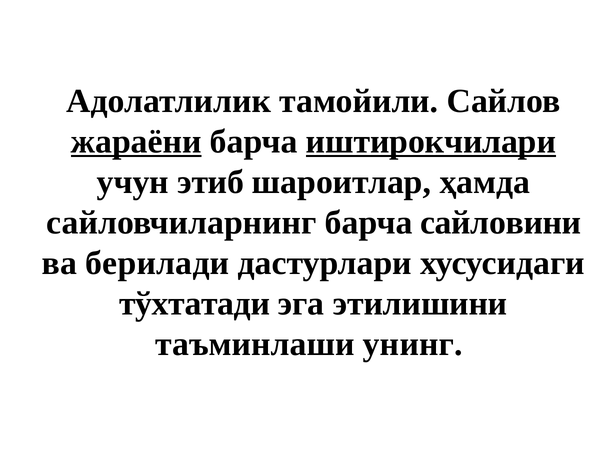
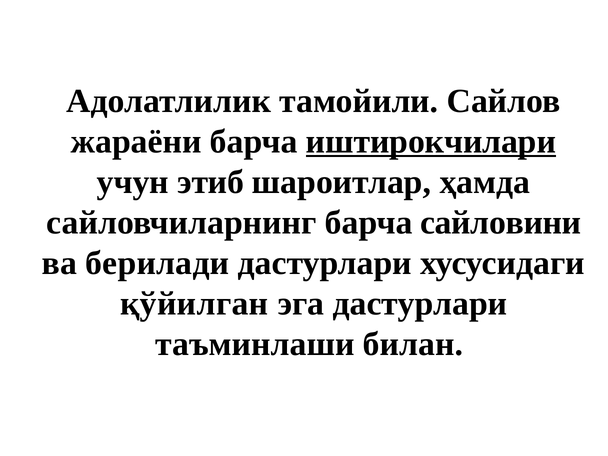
жараёни underline: present -> none (136, 141)
тўхтатади: тўхтатади -> қўйилган (194, 303)
эга этилишини: этилишини -> дастурлари (420, 303)
унинг: унинг -> билан (413, 344)
